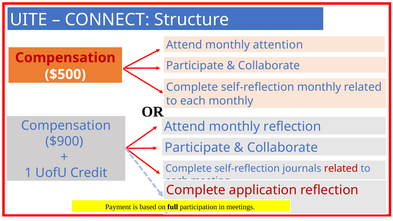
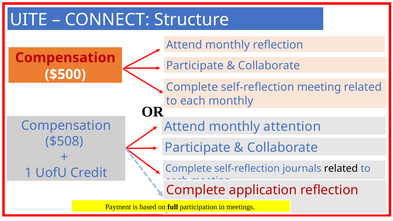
monthly attention: attention -> reflection (278, 45)
self-reflection monthly: monthly -> meeting (319, 87)
monthly reflection: reflection -> attention (292, 127)
$900: $900 -> $508 (64, 141)
related colour: red -> black (341, 168)
